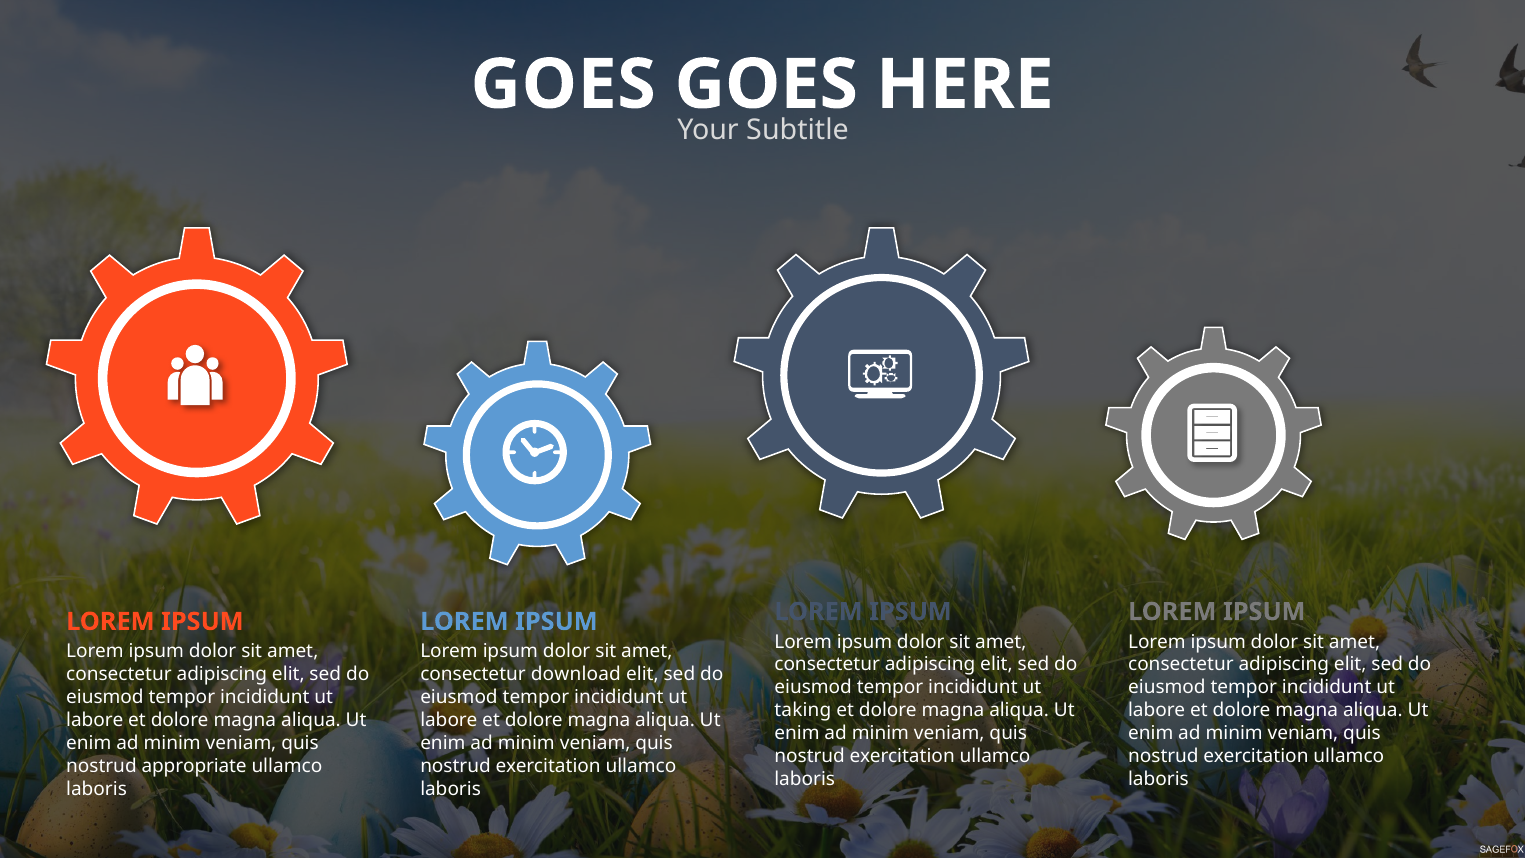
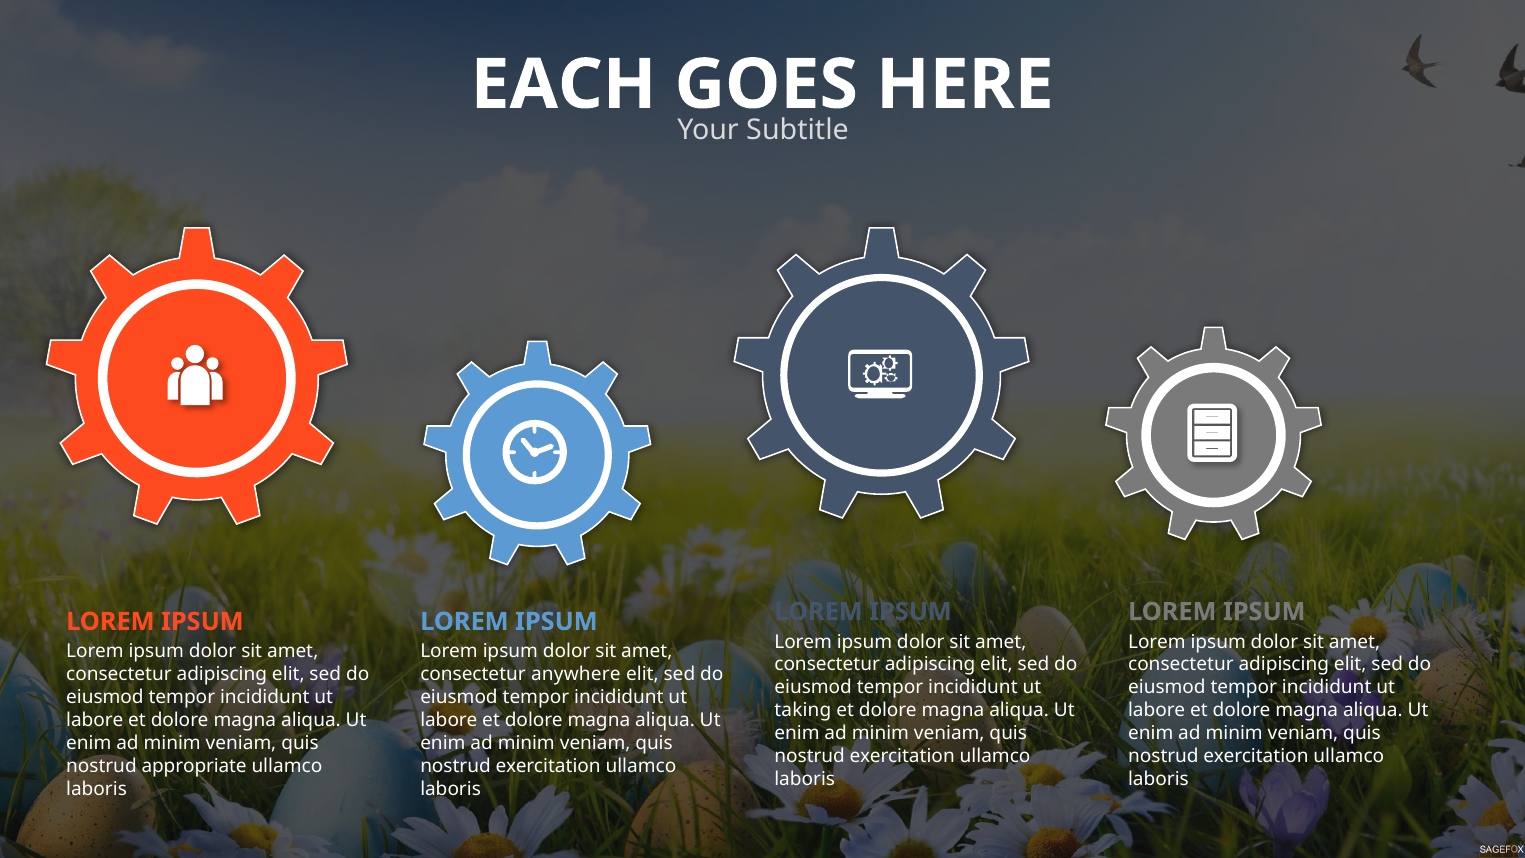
GOES: GOES -> EACH (563, 85)
download: download -> anywhere (576, 674)
